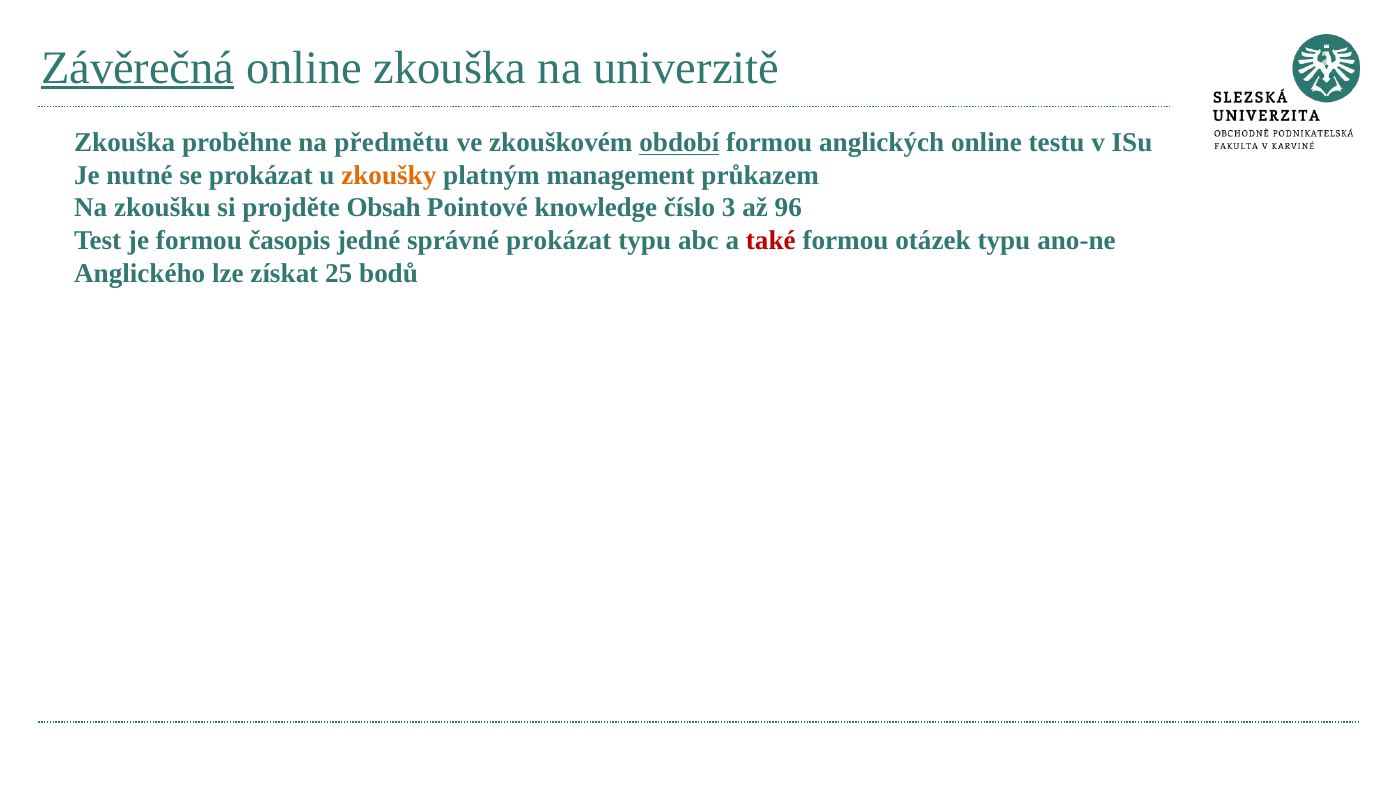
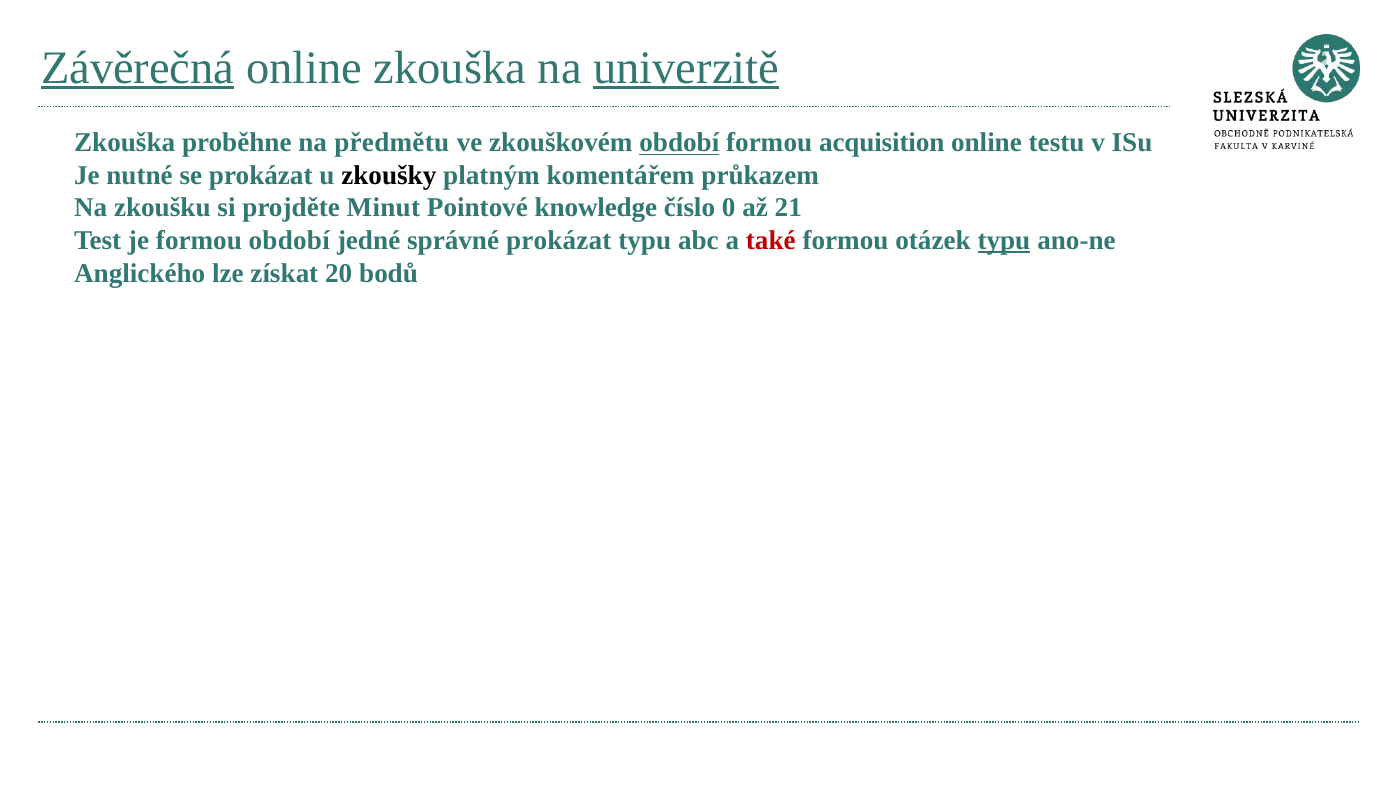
univerzitě underline: none -> present (686, 68)
anglických: anglických -> acquisition (882, 143)
zkoušky colour: orange -> black (389, 175)
management: management -> komentářem (621, 175)
Obsah: Obsah -> Minut (383, 208)
3: 3 -> 0 (729, 208)
96: 96 -> 21 (788, 208)
formou časopis: časopis -> období (289, 240)
typu underline: none -> present (1004, 240)
25: 25 -> 20 (339, 273)
